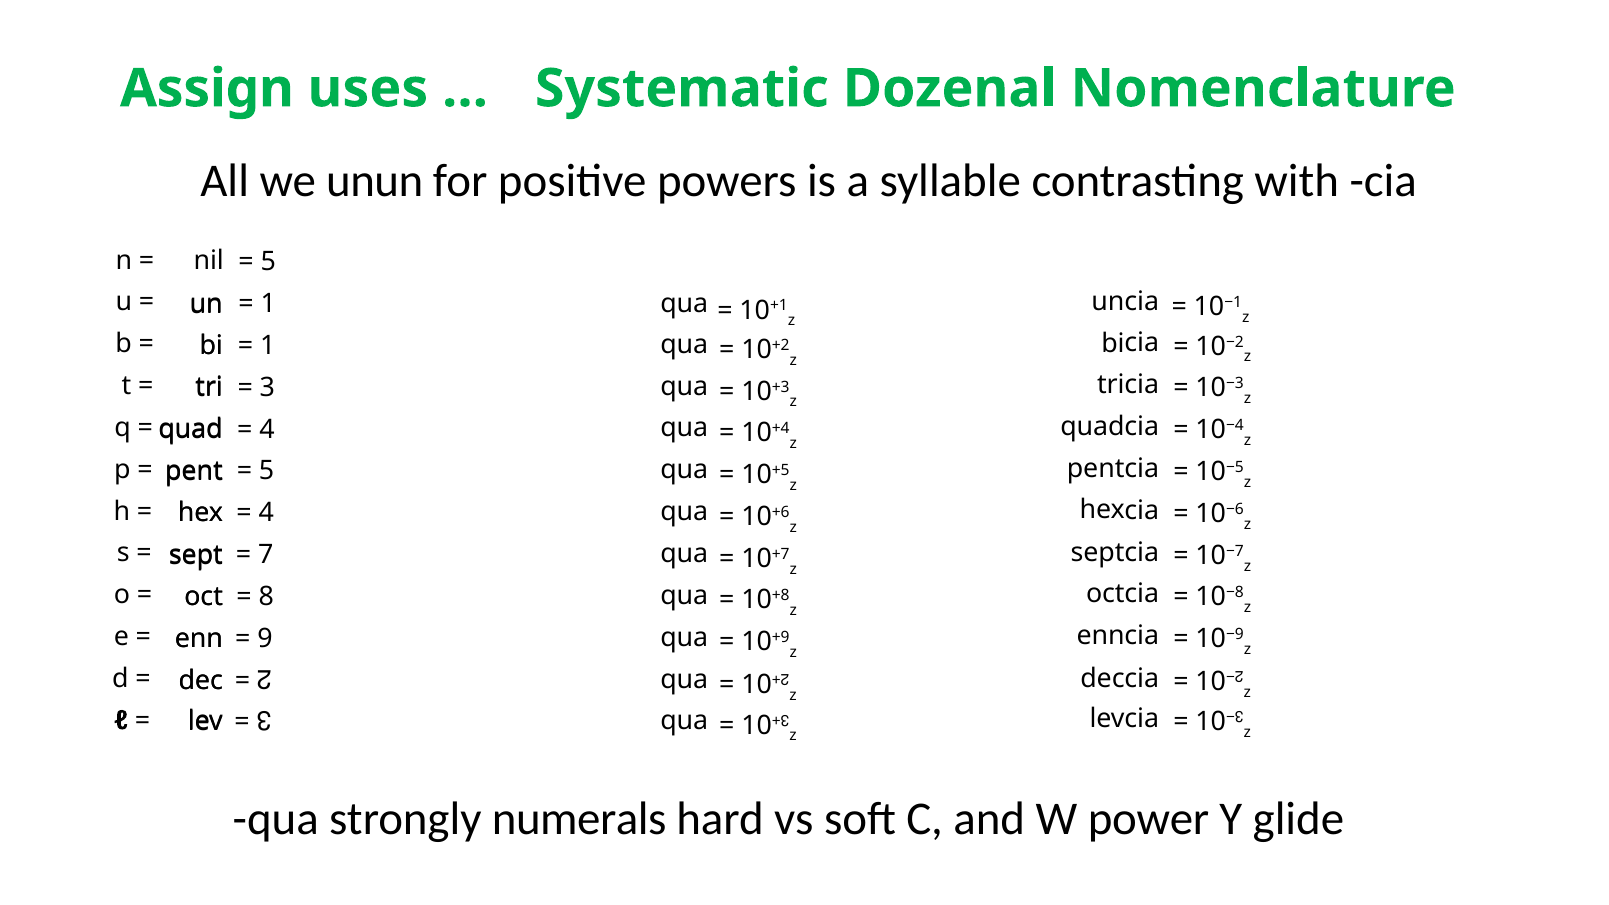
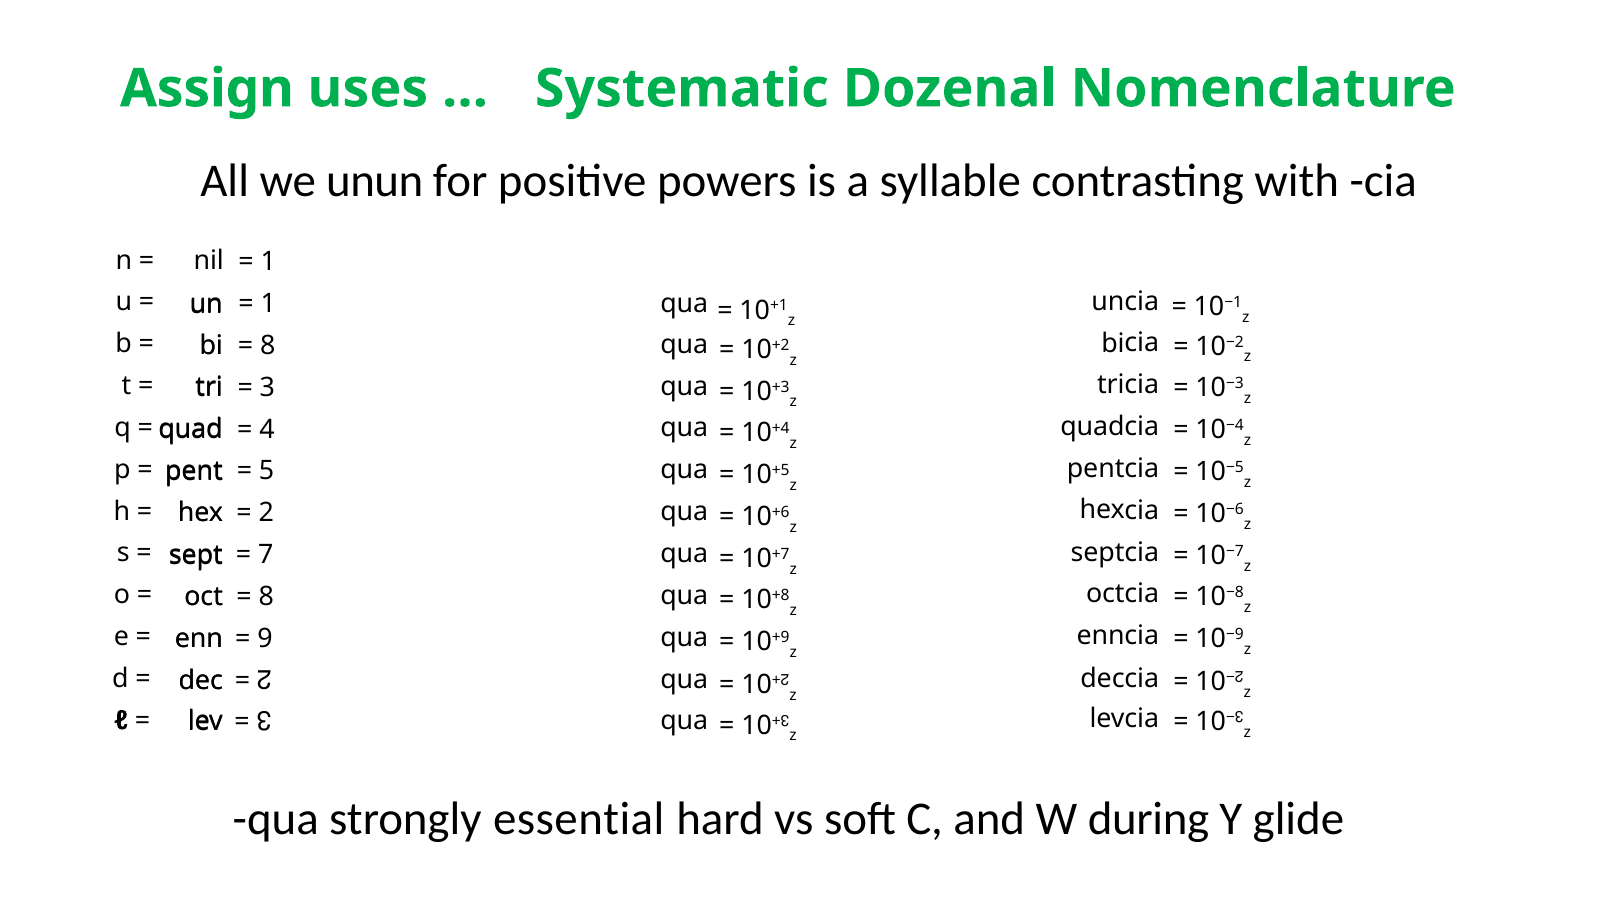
5: 5 -> 1 (268, 262)
1: 1 -> 8 (268, 346)
4: 4 -> 2 (266, 513)
numerals: numerals -> essential (579, 819)
power: power -> during (1149, 819)
